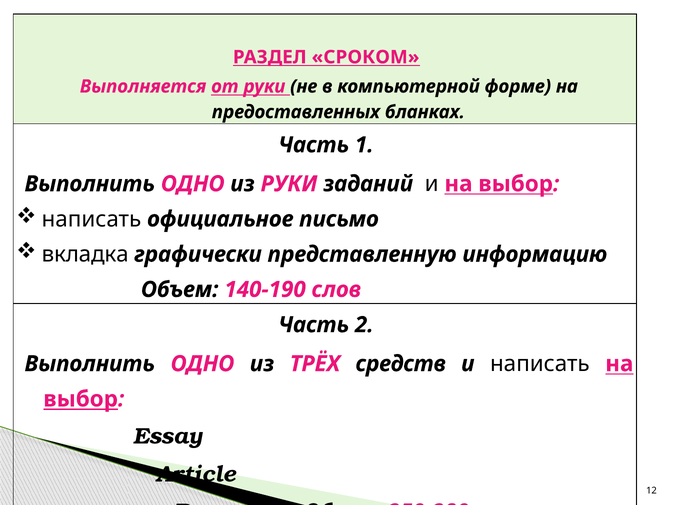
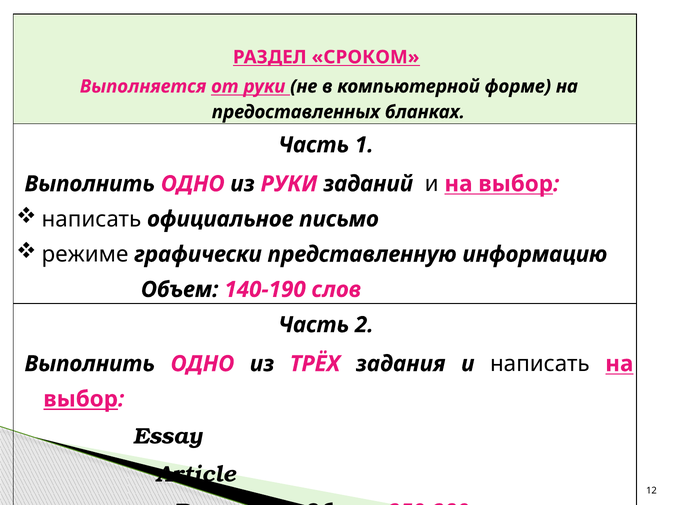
вкладка: вкладка -> режиме (85, 254)
средств: средств -> задания (401, 364)
